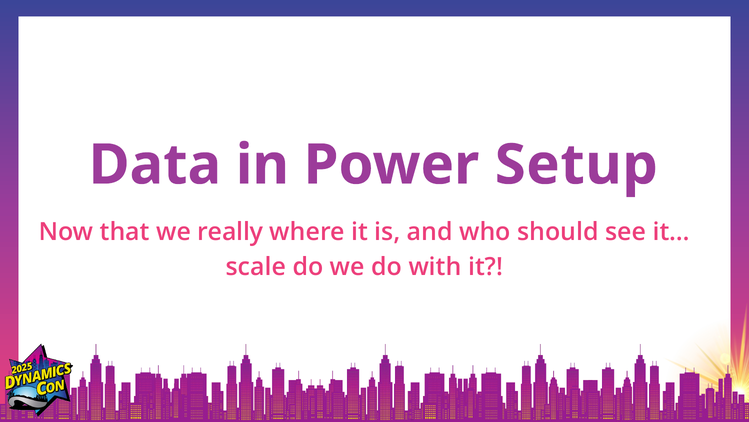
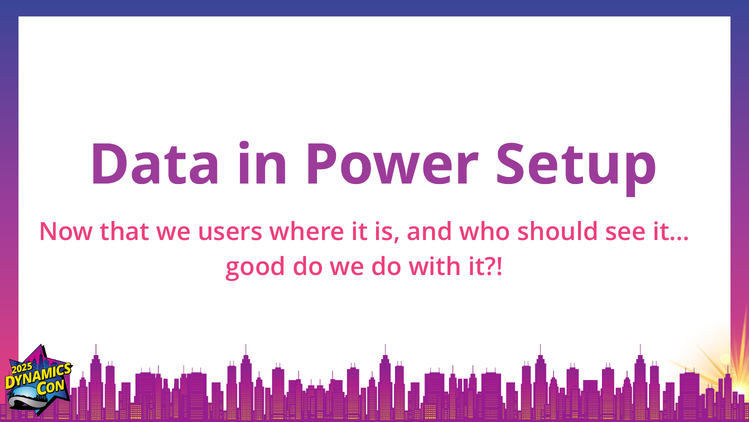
really: really -> users (230, 232)
scale: scale -> good (256, 266)
